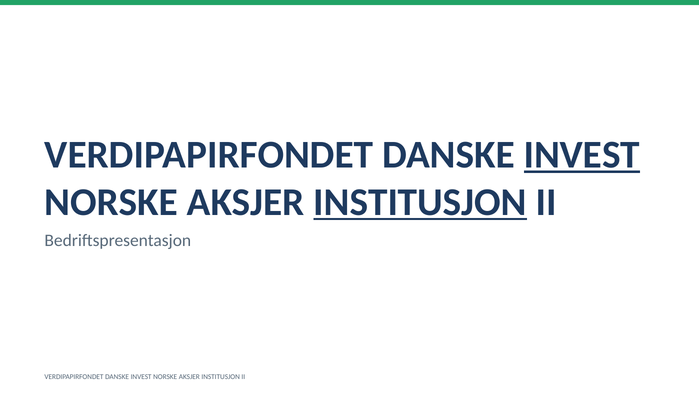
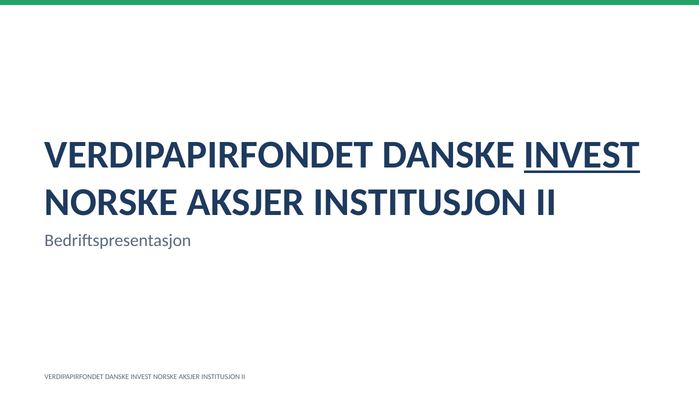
INSTITUSJON underline: present -> none (420, 202)
